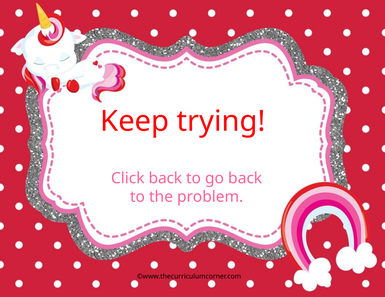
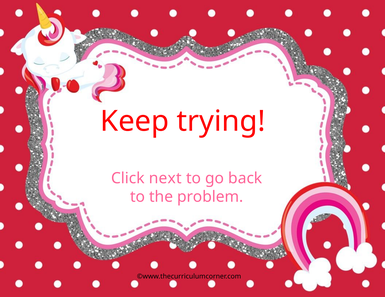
Click back: back -> next (165, 179)
